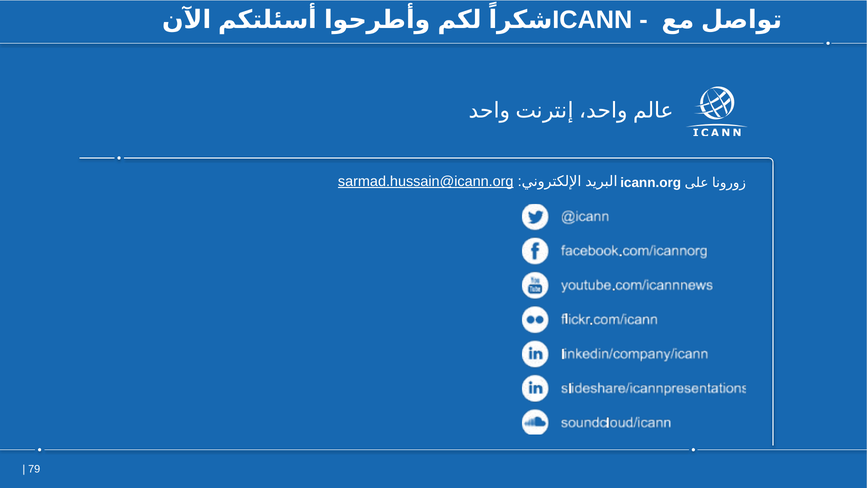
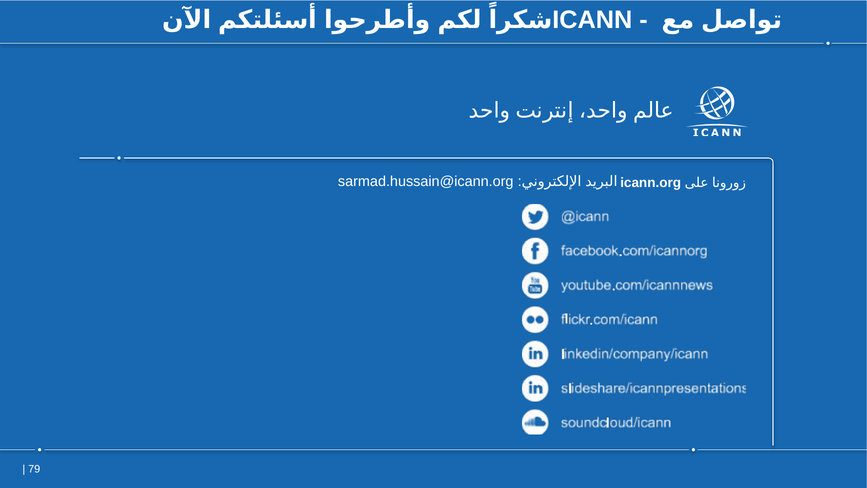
sarmad.hussain@icann.org underline: present -> none (426, 181)
